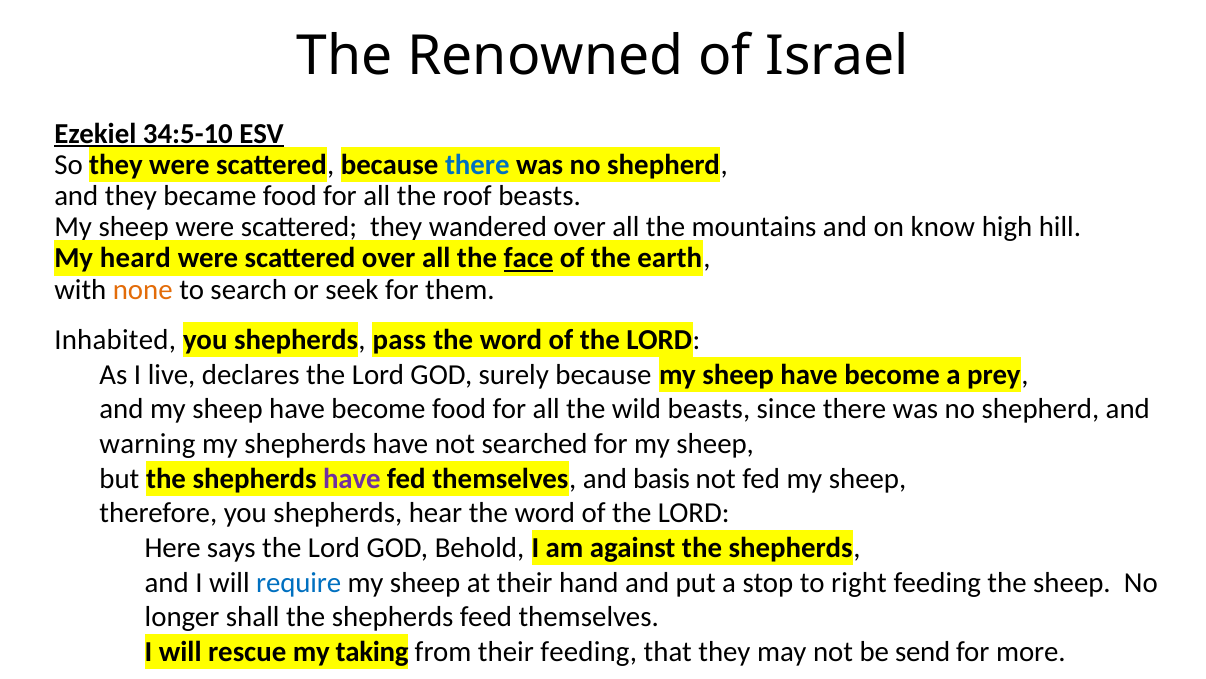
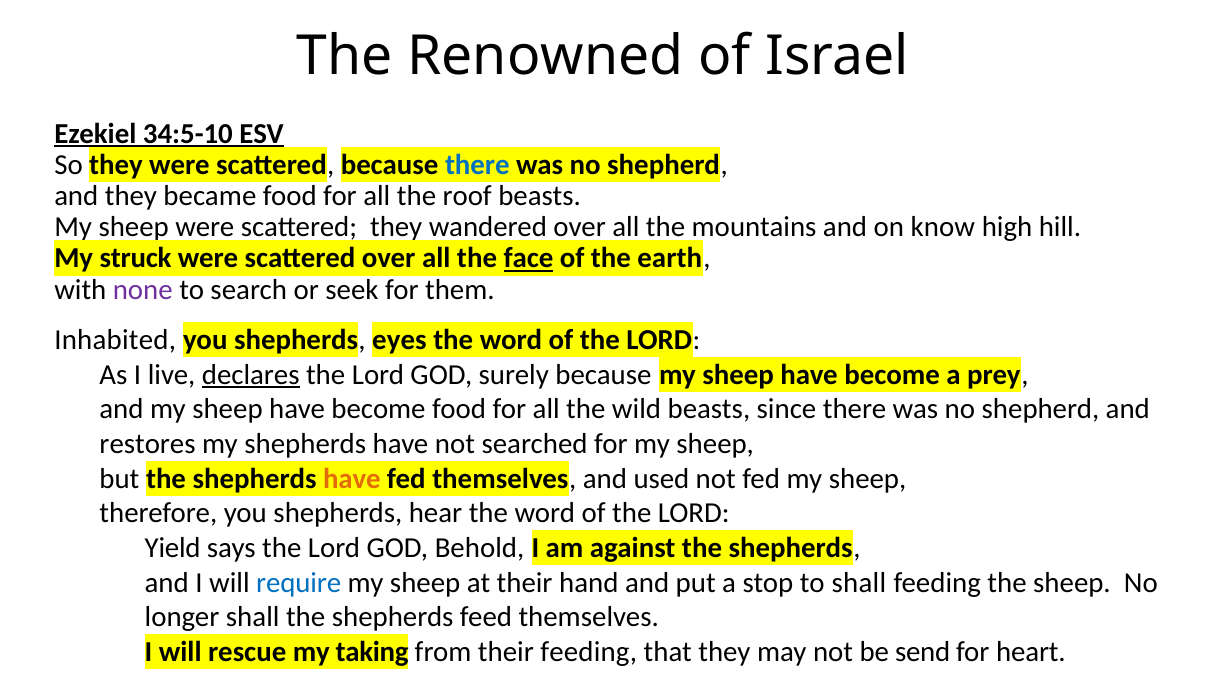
heard: heard -> struck (136, 258)
none colour: orange -> purple (143, 289)
pass: pass -> eyes (399, 340)
declares underline: none -> present (251, 374)
warning: warning -> restores (148, 443)
have colour: purple -> orange (352, 478)
basis: basis -> used (661, 478)
Here: Here -> Yield (173, 547)
to right: right -> shall (859, 582)
more: more -> heart (1031, 651)
